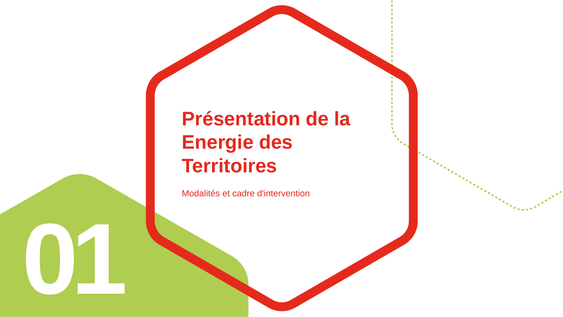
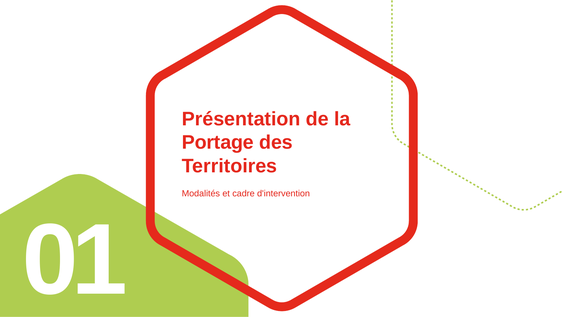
Energie: Energie -> Portage (218, 143)
